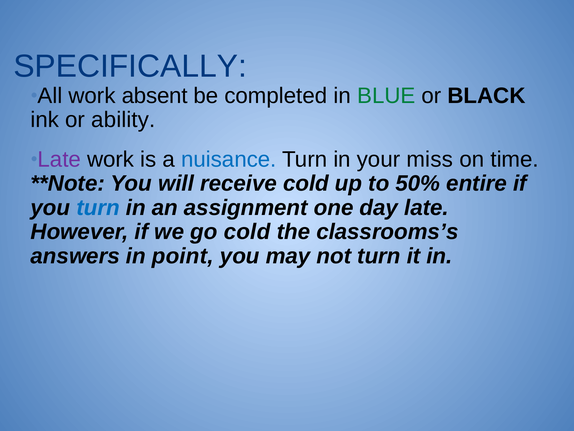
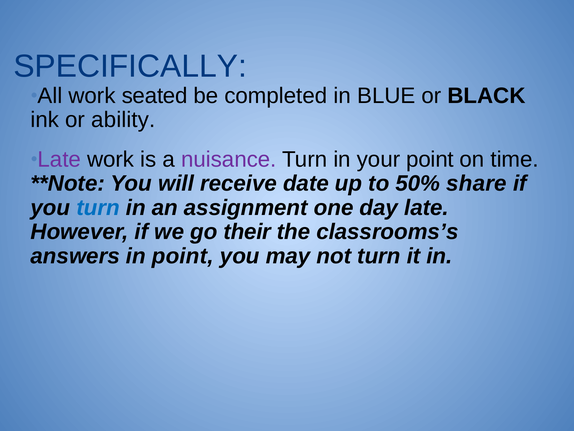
absent: absent -> seated (155, 96)
BLUE colour: green -> black (386, 96)
nuisance colour: blue -> purple (229, 159)
your miss: miss -> point (430, 159)
receive cold: cold -> date (306, 183)
entire: entire -> share (477, 183)
go cold: cold -> their (247, 232)
